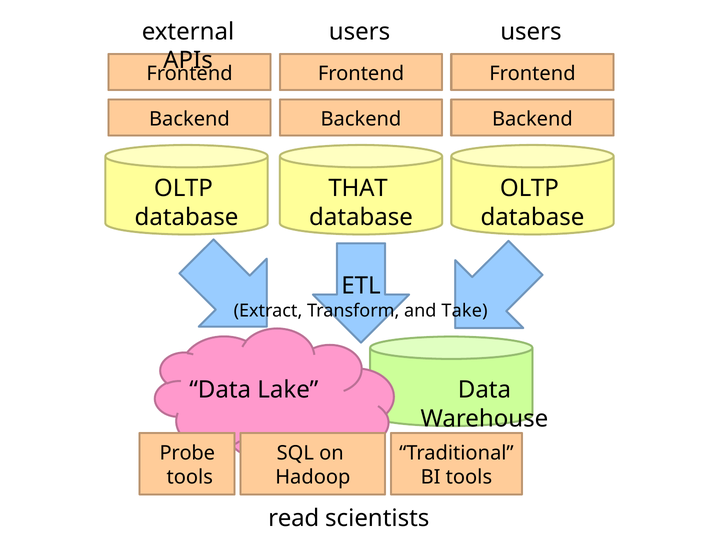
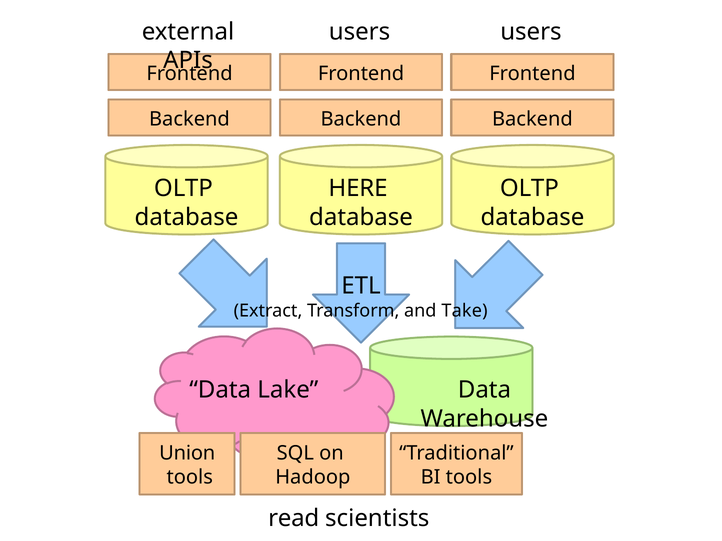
THAT: THAT -> HERE (358, 189)
Probe: Probe -> Union (187, 453)
